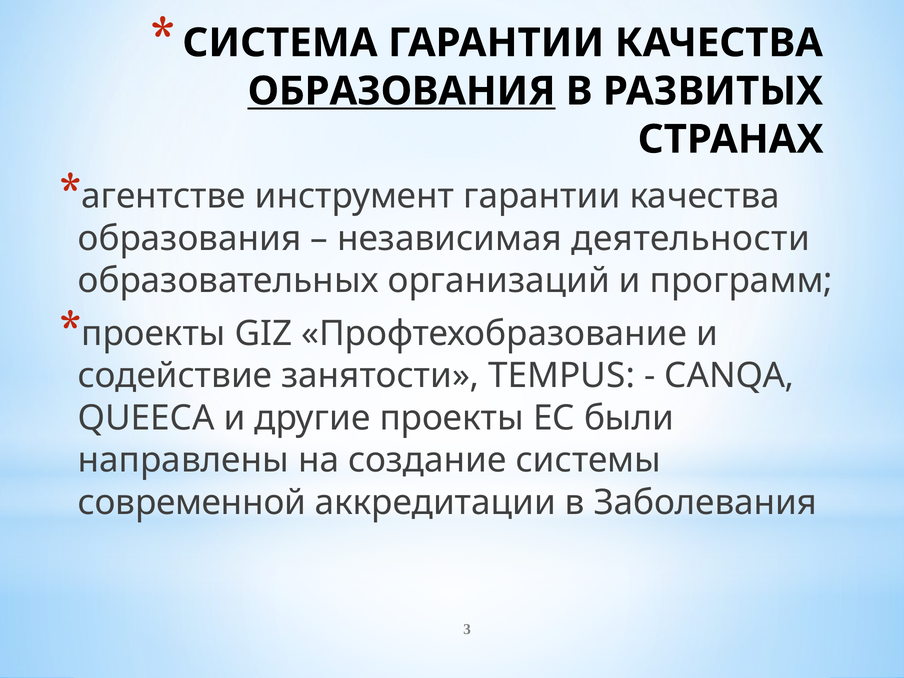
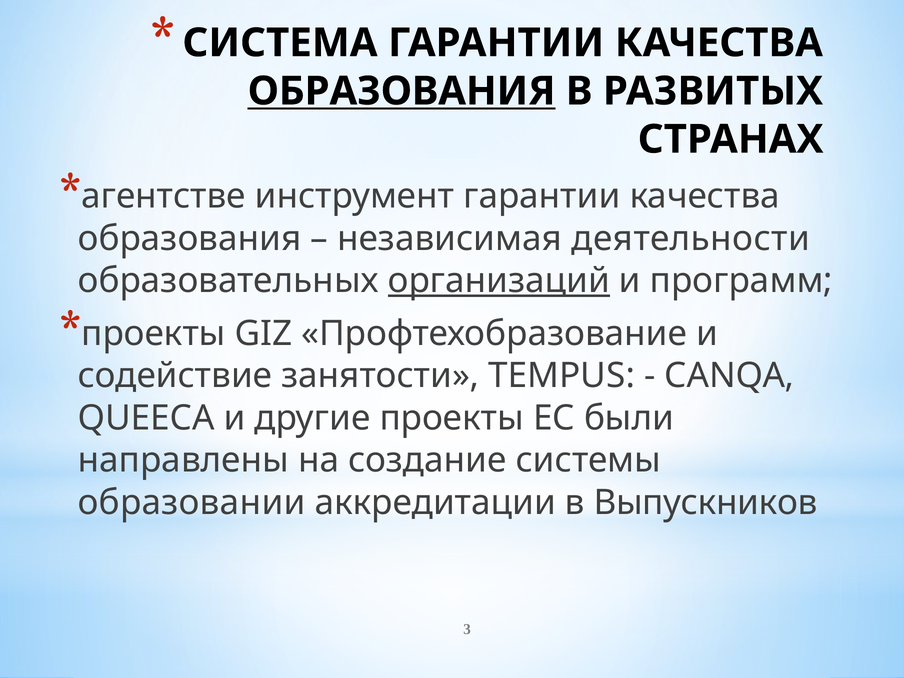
организаций underline: none -> present (499, 281)
современной: современной -> образовании (192, 503)
Заболевания: Заболевания -> Выпускников (706, 503)
